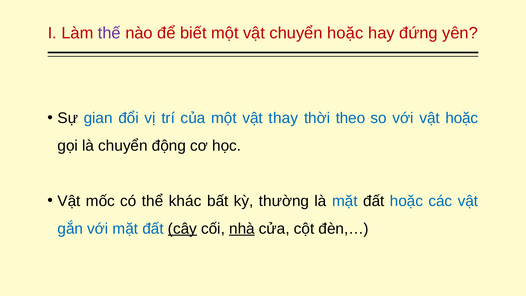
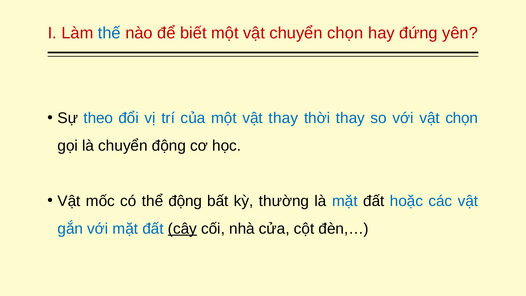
thế colour: purple -> blue (109, 33)
chuyển hoặc: hoặc -> chọn (345, 33)
gian: gian -> theo (98, 118)
thời theo: theo -> thay (350, 118)
vật hoặc: hoặc -> chọn (462, 118)
thể khác: khác -> động (185, 201)
nhà underline: present -> none (242, 229)
